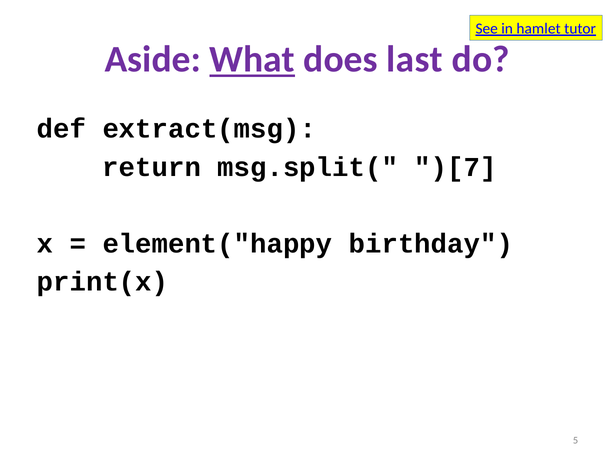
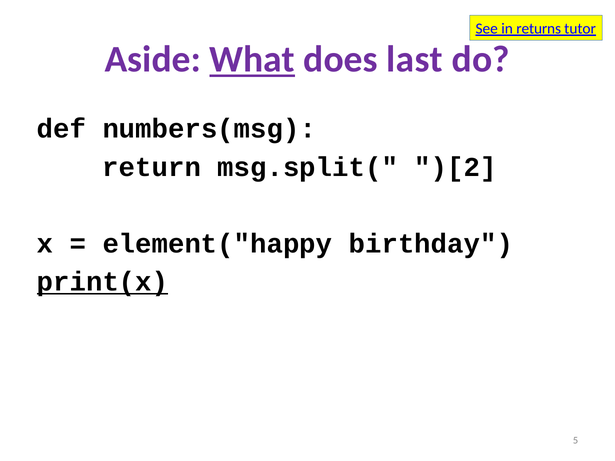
hamlet: hamlet -> returns (539, 29)
extract(msg: extract(msg -> numbers(msg (209, 129)
)[7: )[7 -> )[2 (455, 167)
print(x underline: none -> present (103, 282)
